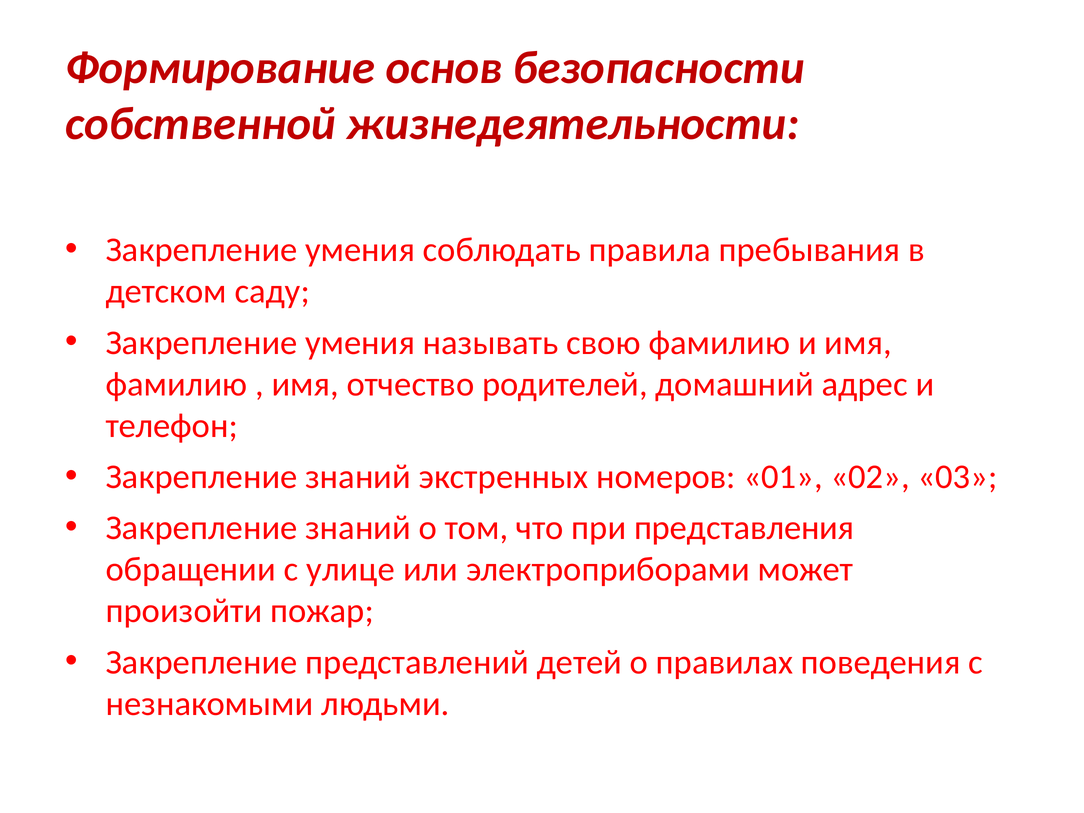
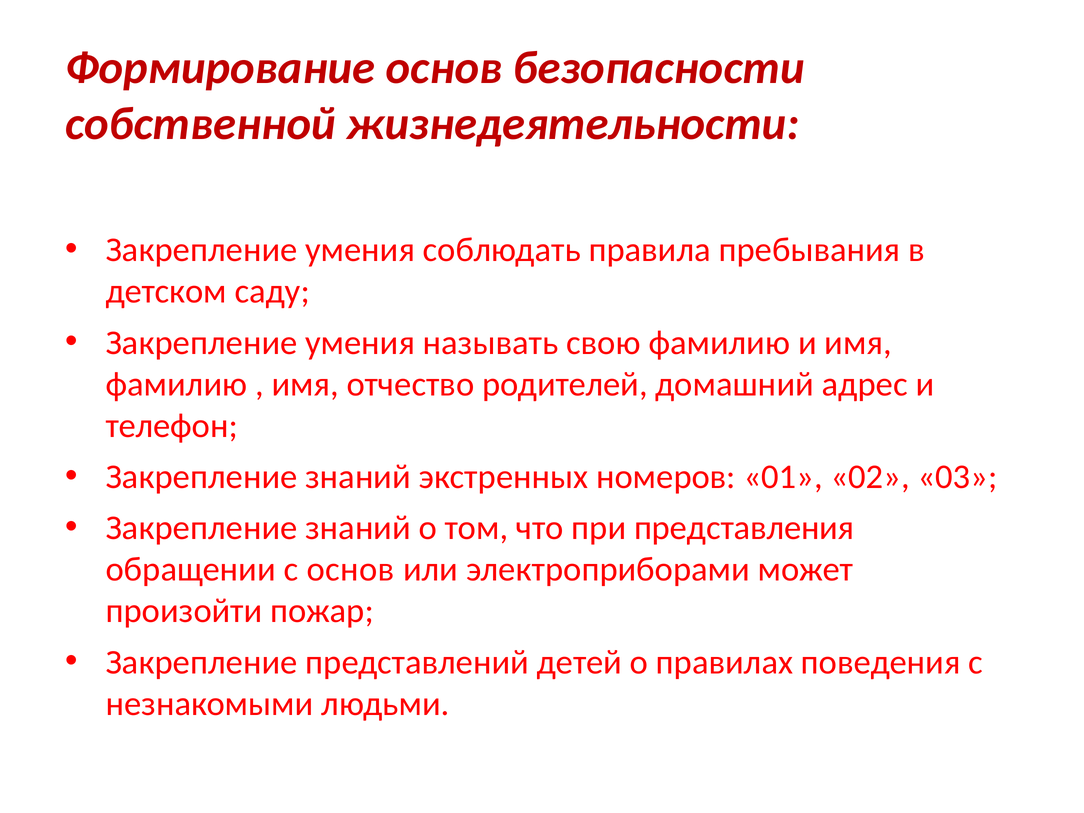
с улице: улице -> основ (351, 569)
